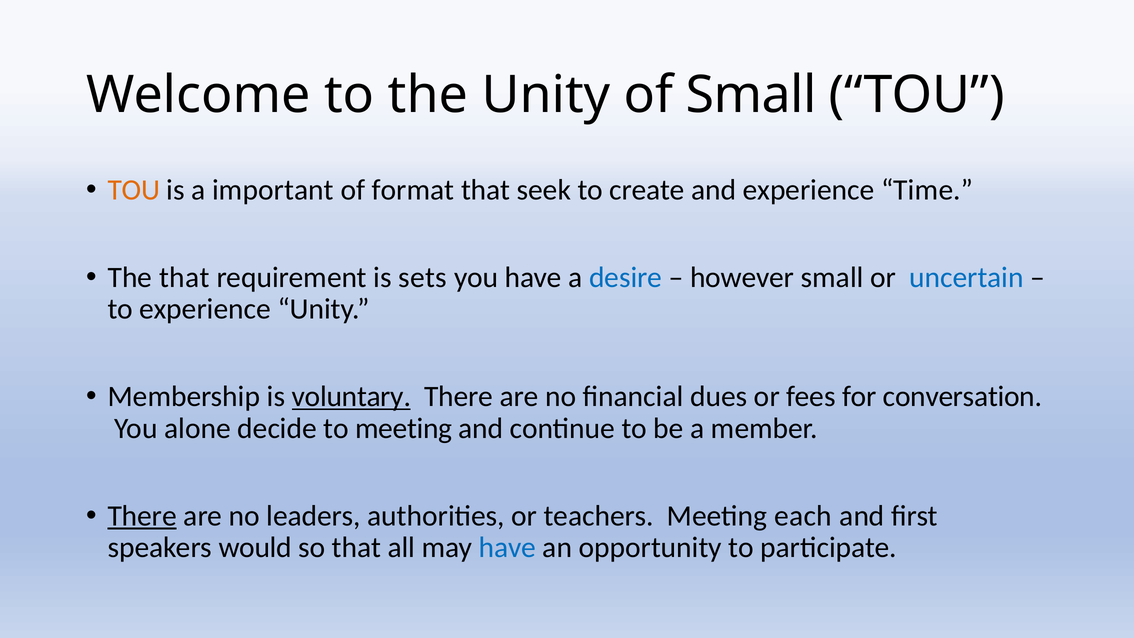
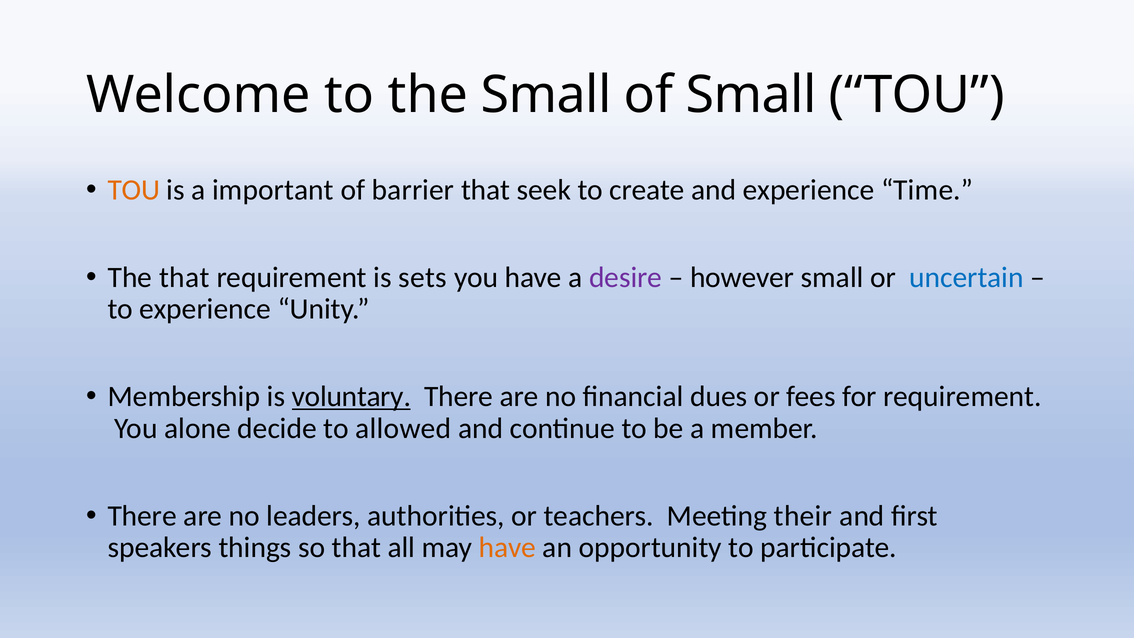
the Unity: Unity -> Small (546, 95)
format: format -> barrier (413, 190)
desire colour: blue -> purple (626, 277)
for conversation: conversation -> requirement (962, 396)
to meeting: meeting -> allowed (403, 428)
There underline: present -> none (142, 516)
each: each -> their (803, 516)
would: would -> things (255, 548)
have colour: blue -> orange (508, 548)
